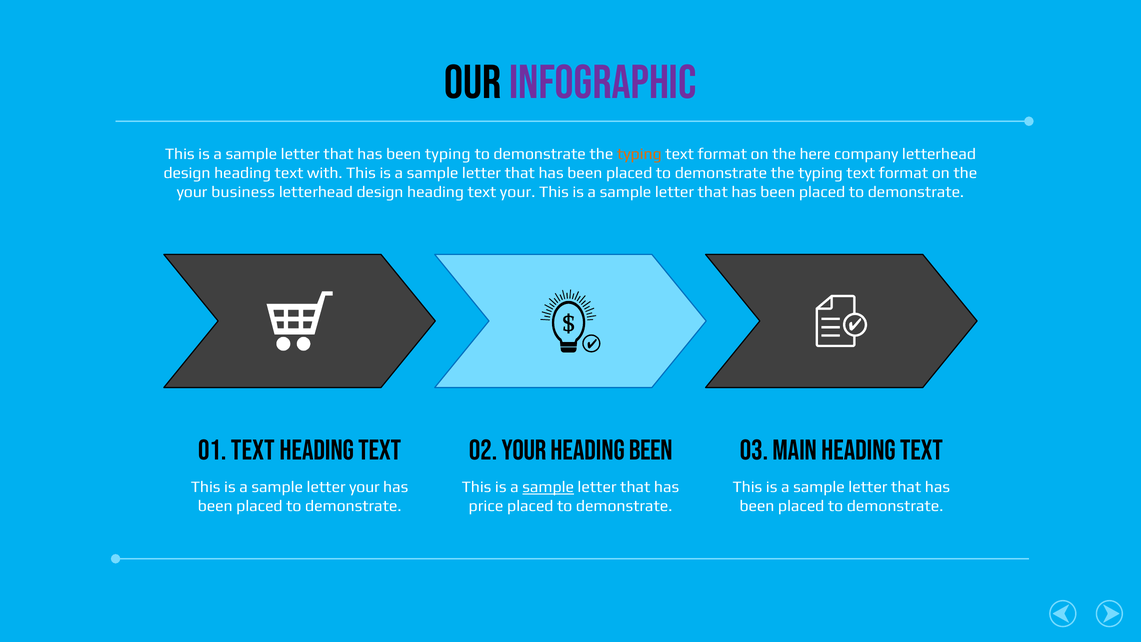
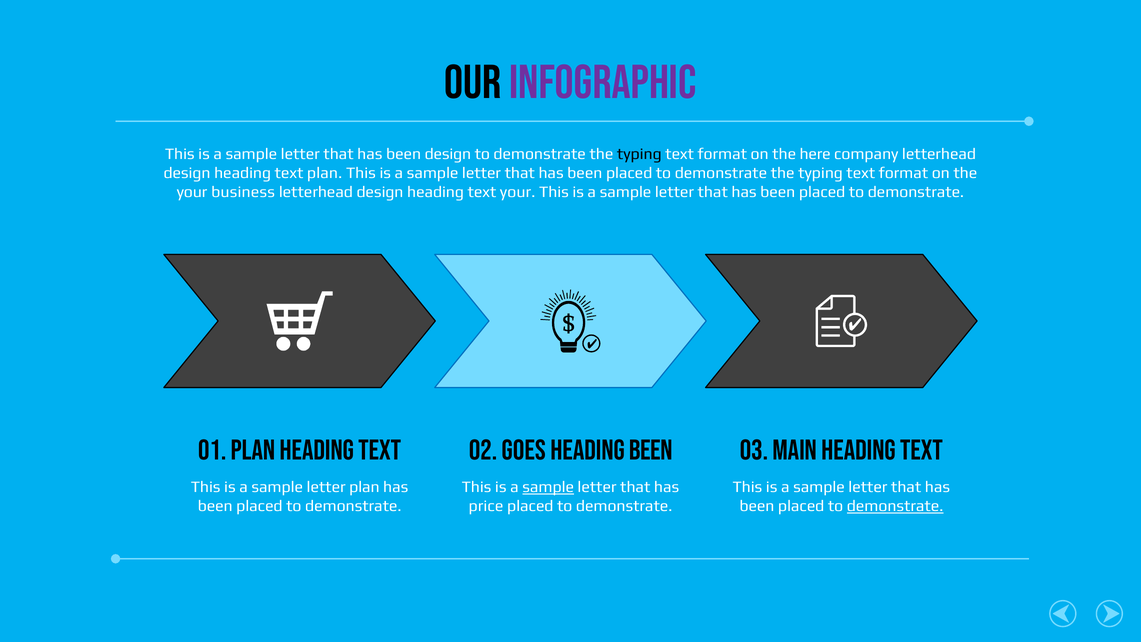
been typing: typing -> design (448, 154)
typing colour: orange -> black (639, 154)
text with: with -> plan (325, 173)
01 Text: Text -> Plan (253, 450)
02 Your: Your -> Goes (524, 450)
letter your: your -> plan (364, 487)
demonstrate underline: none -> present (895, 506)
